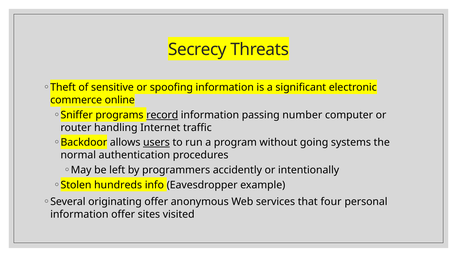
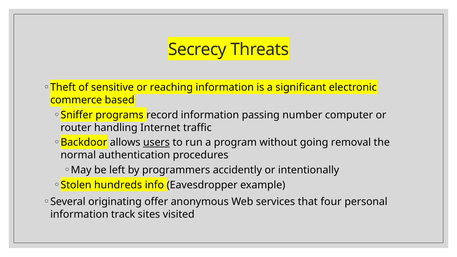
spoofing: spoofing -> reaching (171, 88)
online: online -> based (120, 100)
record underline: present -> none (162, 115)
systems: systems -> removal (351, 143)
information offer: offer -> track (123, 214)
